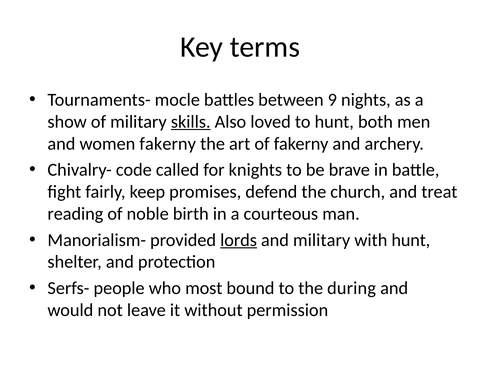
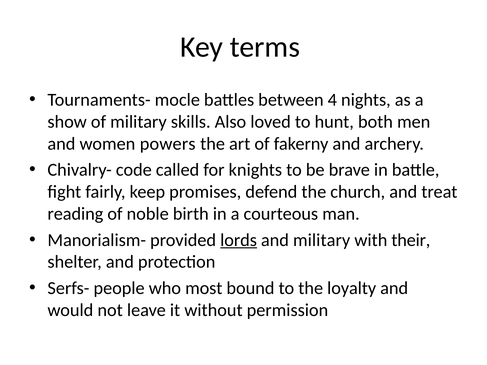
9: 9 -> 4 (332, 100)
skills underline: present -> none (191, 122)
women fakerny: fakerny -> powers (168, 144)
with hunt: hunt -> their (411, 240)
during: during -> loyalty (352, 288)
